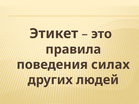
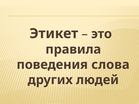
силах: силах -> слова (110, 65)
